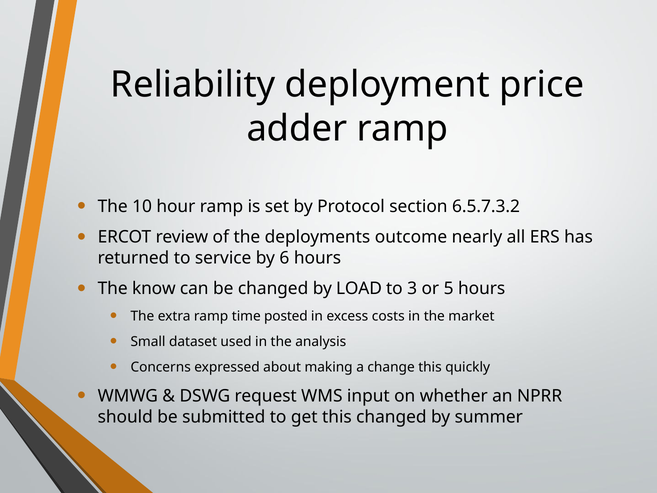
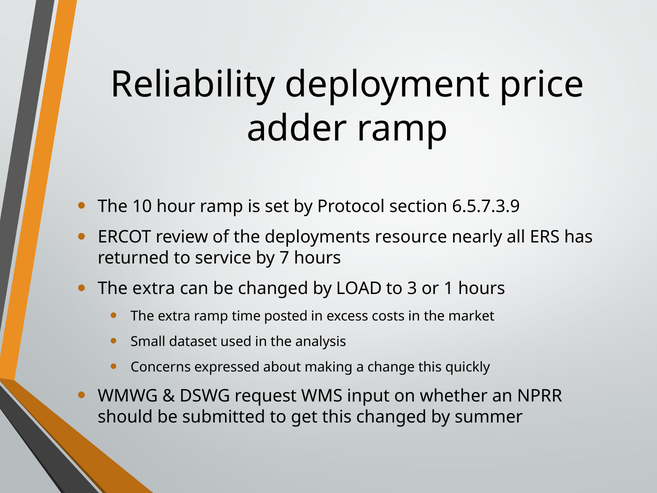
6.5.7.3.2: 6.5.7.3.2 -> 6.5.7.3.9 (486, 206)
outcome: outcome -> resource (411, 237)
6: 6 -> 7 (284, 258)
know: know -> extra (154, 289)
5: 5 -> 1 (449, 289)
